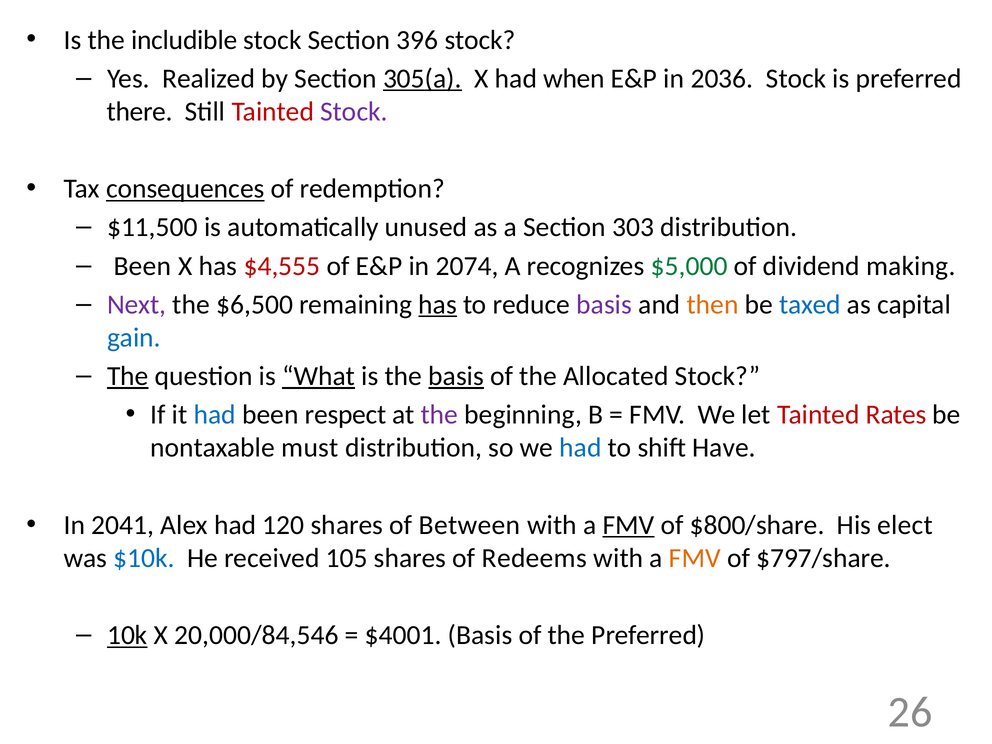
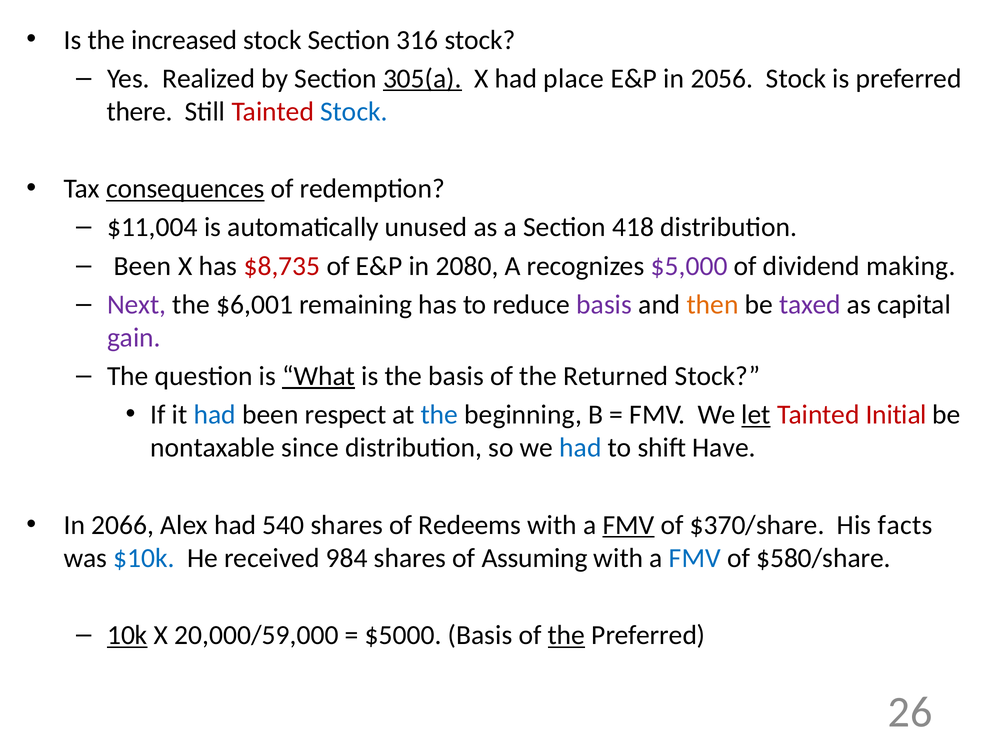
includible: includible -> increased (184, 40)
396: 396 -> 316 (417, 40)
when: when -> place (574, 79)
2036: 2036 -> 2056 (722, 79)
Stock colour: purple -> blue (354, 112)
$11,500: $11,500 -> $11,004 (152, 227)
303: 303 -> 418 (633, 227)
$4,555: $4,555 -> $8,735 (282, 266)
2074: 2074 -> 2080 (467, 266)
$5,000 colour: green -> purple (689, 266)
$6,500: $6,500 -> $6,001 (255, 305)
has underline: present -> none (438, 305)
taxed colour: blue -> purple (810, 305)
gain colour: blue -> purple (134, 338)
The underline: present -> none (128, 376)
basis underline: present -> none (456, 376)
Allocated: Allocated -> Returned (616, 376)
the colour: purple -> blue (439, 415)
let underline: none -> present (756, 415)
Rates: Rates -> Initial (896, 415)
must: must -> since (310, 448)
2041: 2041 -> 2066 (123, 525)
120: 120 -> 540 (283, 525)
Between: Between -> Redeems (470, 525)
$800/share: $800/share -> $370/share (757, 525)
elect: elect -> facts (905, 525)
105: 105 -> 984 (347, 558)
Redeems: Redeems -> Assuming (535, 558)
FMV colour: orange -> blue (695, 558)
$797/share: $797/share -> $580/share (824, 558)
20,000/84,546: 20,000/84,546 -> 20,000/59,000 (256, 635)
$4001: $4001 -> $5000 (403, 635)
the underline: none -> present (566, 635)
